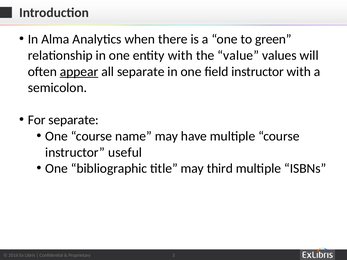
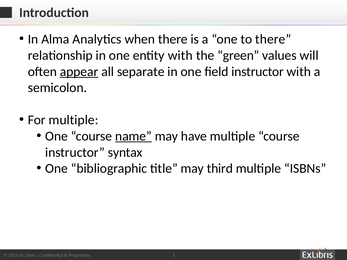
to green: green -> there (273, 39)
value: value -> green (238, 55)
For separate: separate -> multiple (74, 120)
name underline: none -> present (133, 136)
useful: useful -> syntax (125, 152)
